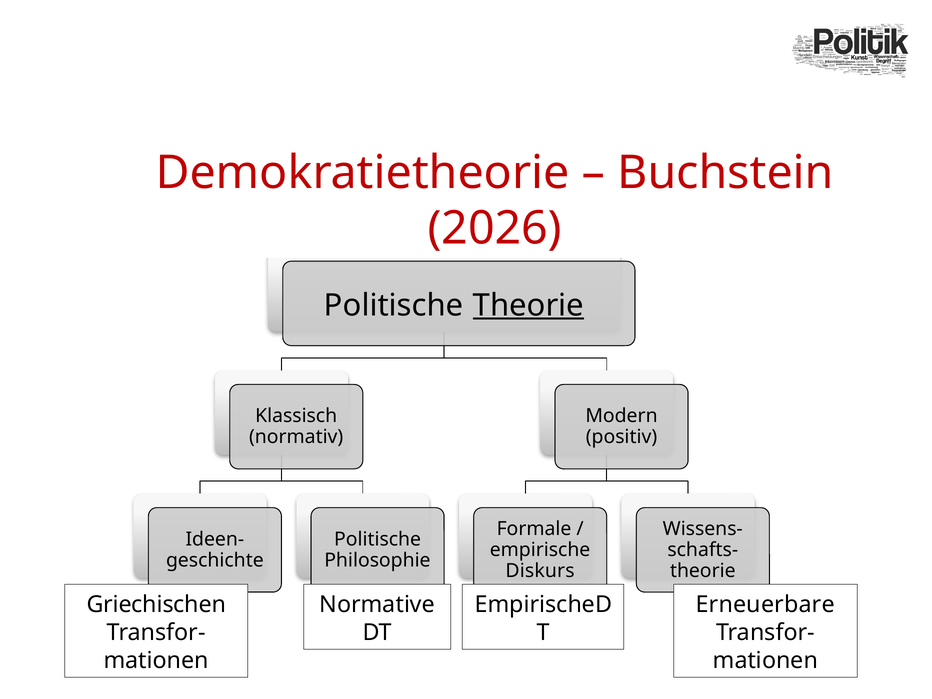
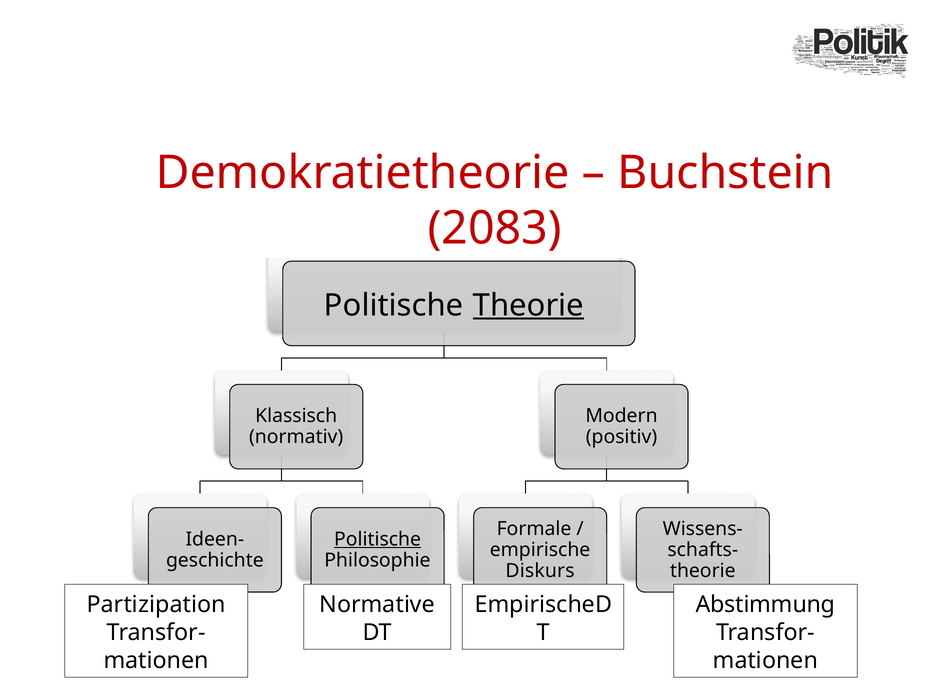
2026: 2026 -> 2083 (495, 229)
Politische underline: none -> present (378, 539)
Griechischen: Griechischen -> Partizipation (156, 604)
Erneuerbare: Erneuerbare -> Abstimmung (765, 604)
